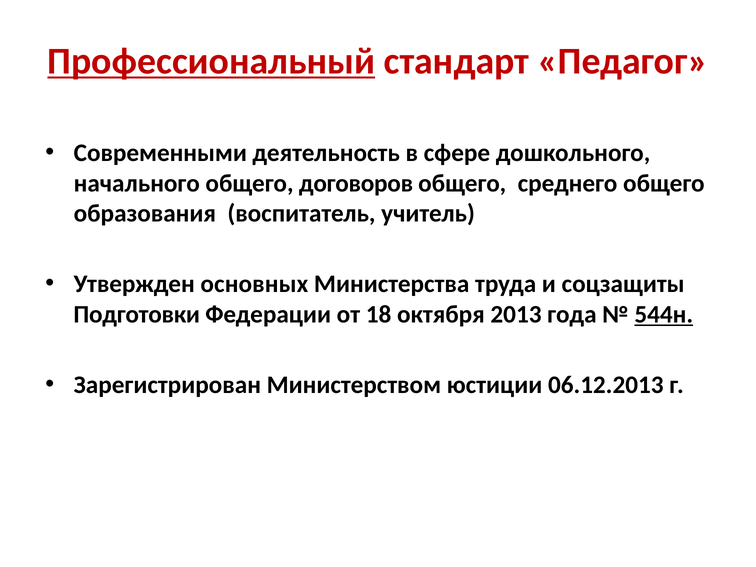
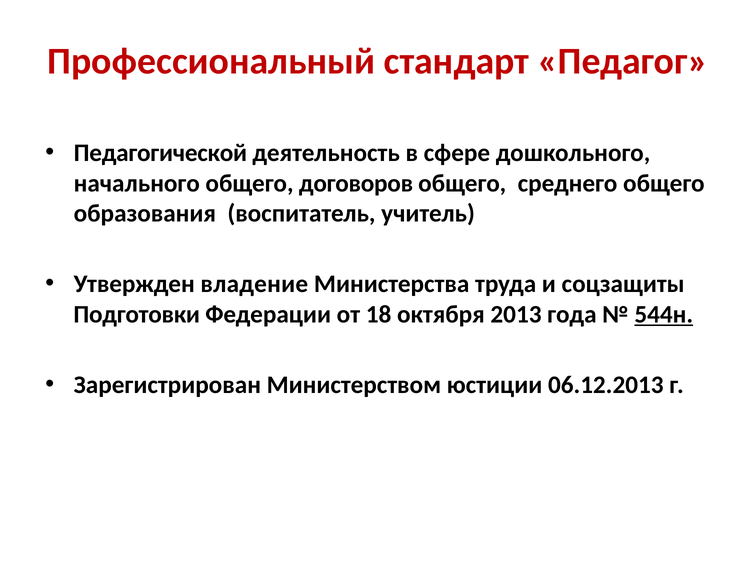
Профессиональный underline: present -> none (211, 61)
Современными: Современными -> Педагогической (160, 153)
основных: основных -> владение (254, 284)
